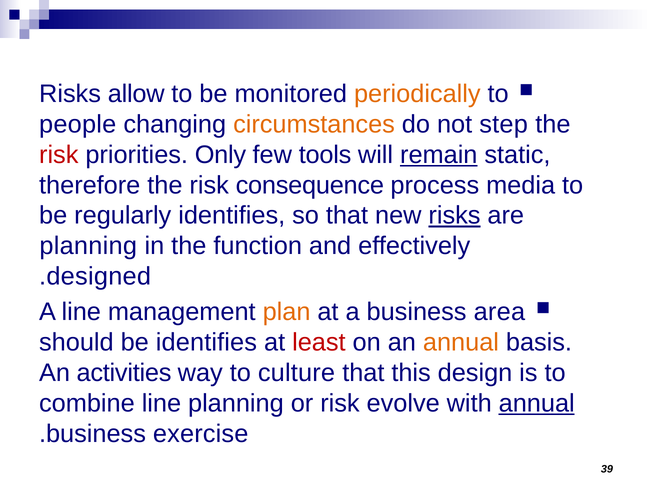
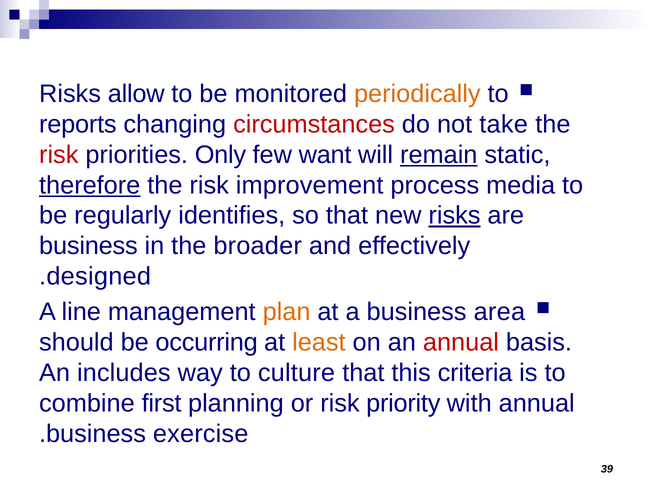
people: people -> reports (78, 124)
circumstances colour: orange -> red (314, 124)
step: step -> take (504, 124)
tools: tools -> want (325, 155)
therefore underline: none -> present (90, 185)
consequence: consequence -> improvement (310, 185)
planning: planning -> business (88, 246)
function: function -> broader (258, 246)
be identifies: identifies -> occurring (207, 342)
least colour: red -> orange (319, 342)
annual colour: orange -> red (461, 342)
activities: activities -> includes (124, 373)
design: design -> criteria (475, 373)
combine line: line -> first (162, 403)
evolve: evolve -> priority (403, 403)
annual underline: present -> none (537, 403)
